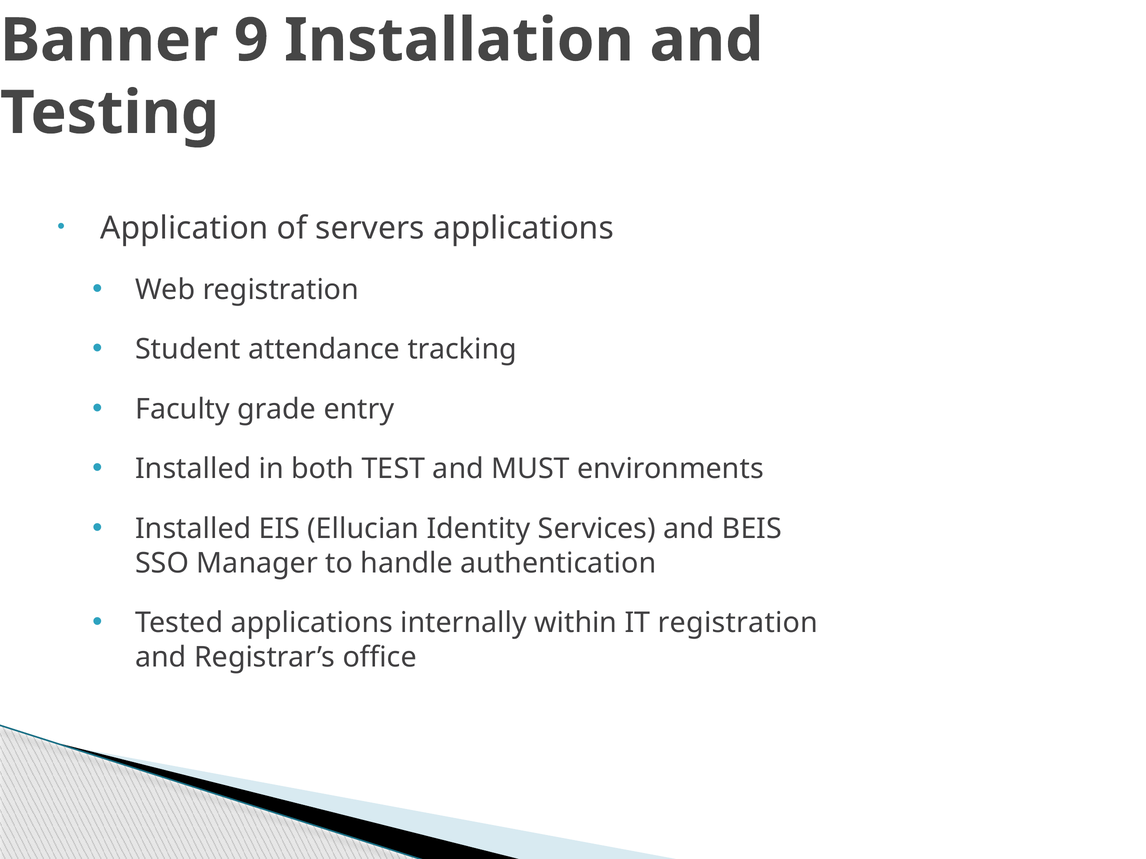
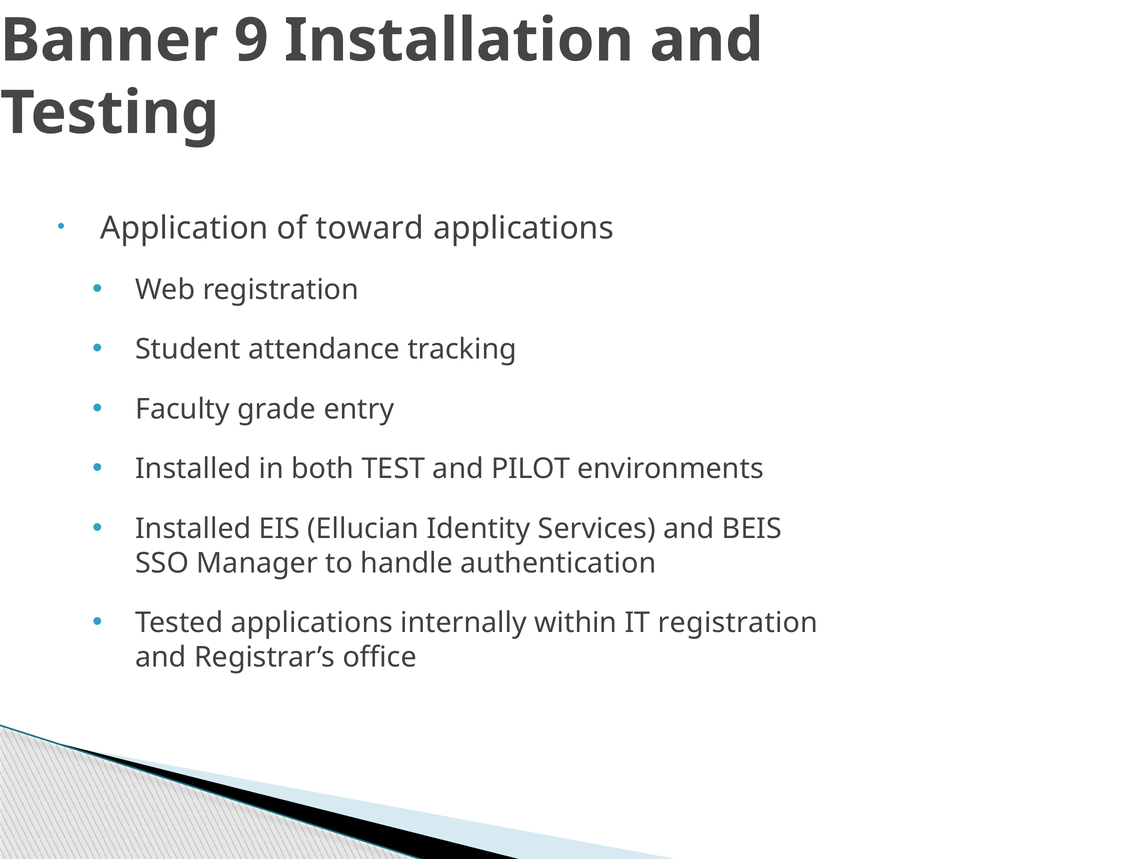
servers: servers -> toward (370, 228)
MUST: MUST -> PILOT (531, 469)
